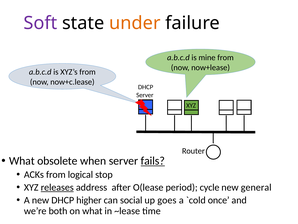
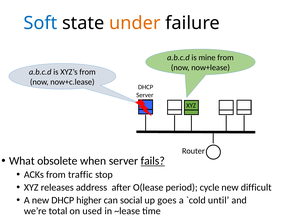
Soft colour: purple -> blue (40, 23)
logical: logical -> traffic (80, 174)
releases underline: present -> none (57, 187)
general: general -> difficult (256, 187)
once: once -> until (219, 200)
both: both -> total (58, 211)
on what: what -> used (92, 211)
